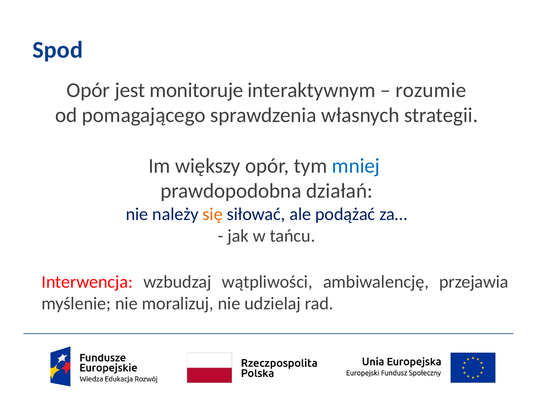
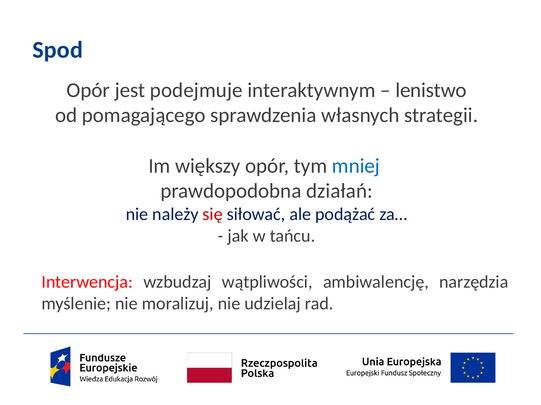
monitoruje: monitoruje -> podejmuje (196, 90)
rozumie: rozumie -> lenistwo (431, 90)
się colour: orange -> red (213, 215)
przejawia: przejawia -> narzędzia (474, 283)
